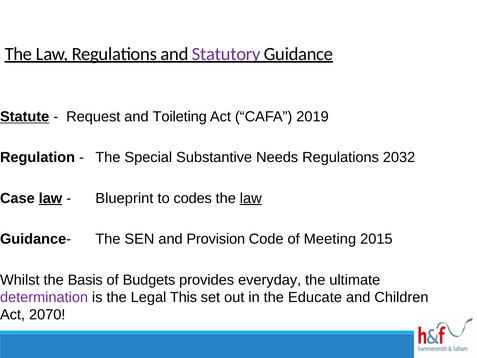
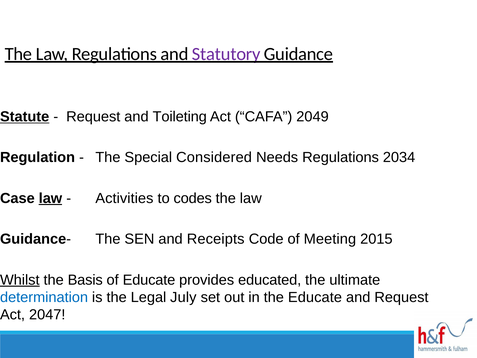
2019: 2019 -> 2049 (313, 117)
Substantive: Substantive -> Considered (214, 157)
2032: 2032 -> 2034 (399, 157)
Blueprint: Blueprint -> Activities (124, 198)
law underline: present -> none (251, 198)
Provision: Provision -> Receipts (216, 239)
Whilst underline: none -> present (20, 280)
of Budgets: Budgets -> Educate (149, 280)
everyday: everyday -> educated (270, 280)
determination colour: purple -> blue (44, 297)
This: This -> July (183, 297)
and Children: Children -> Request (401, 297)
2070: 2070 -> 2047 (47, 315)
